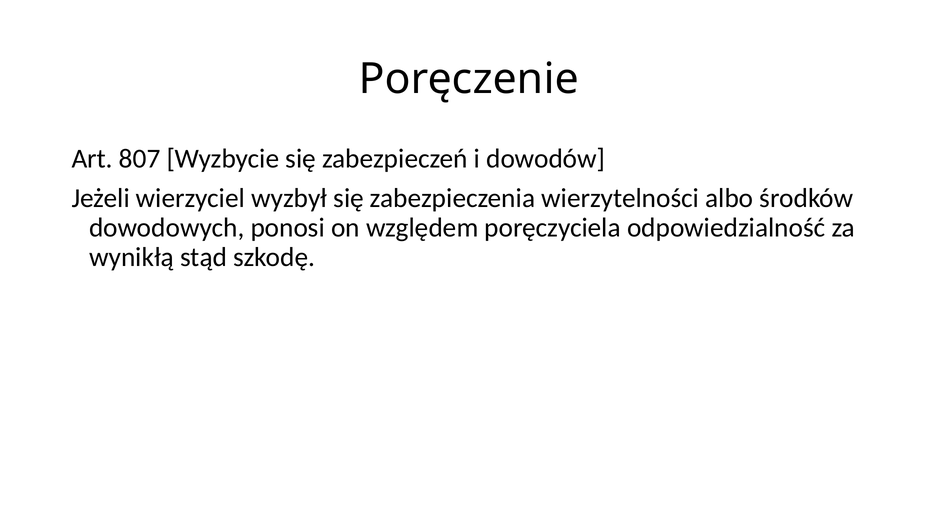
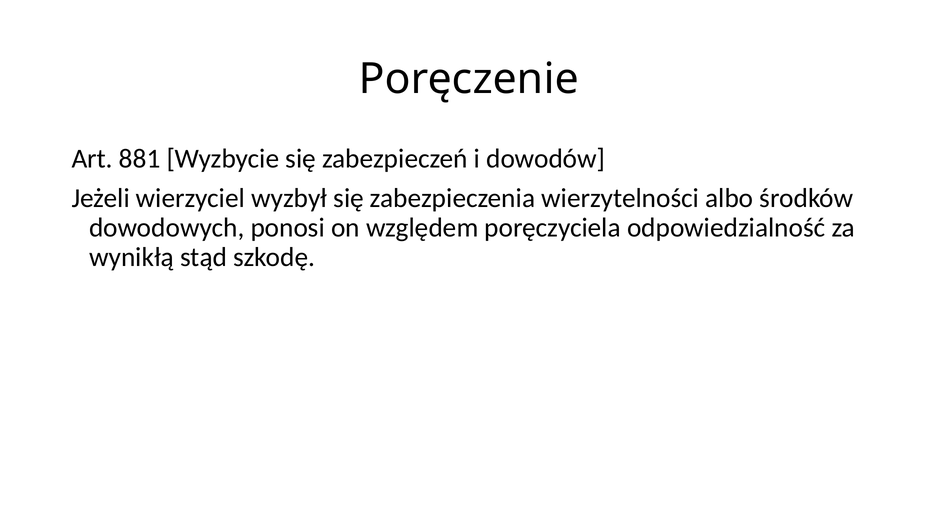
807: 807 -> 881 (140, 159)
